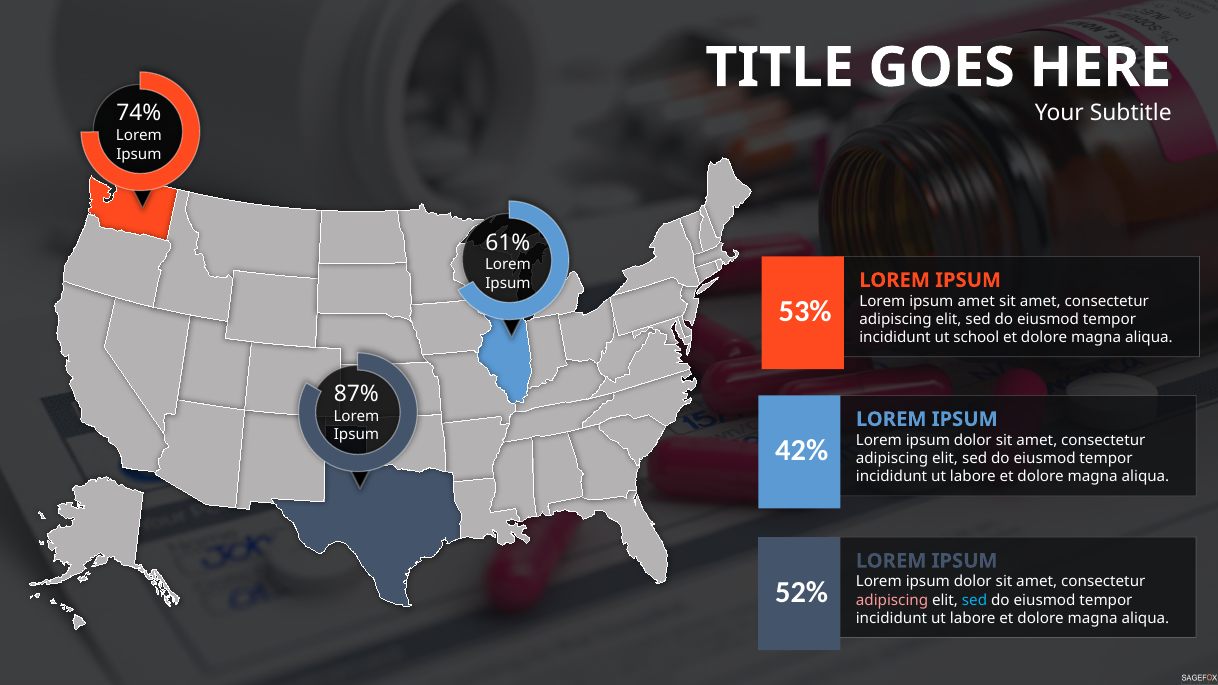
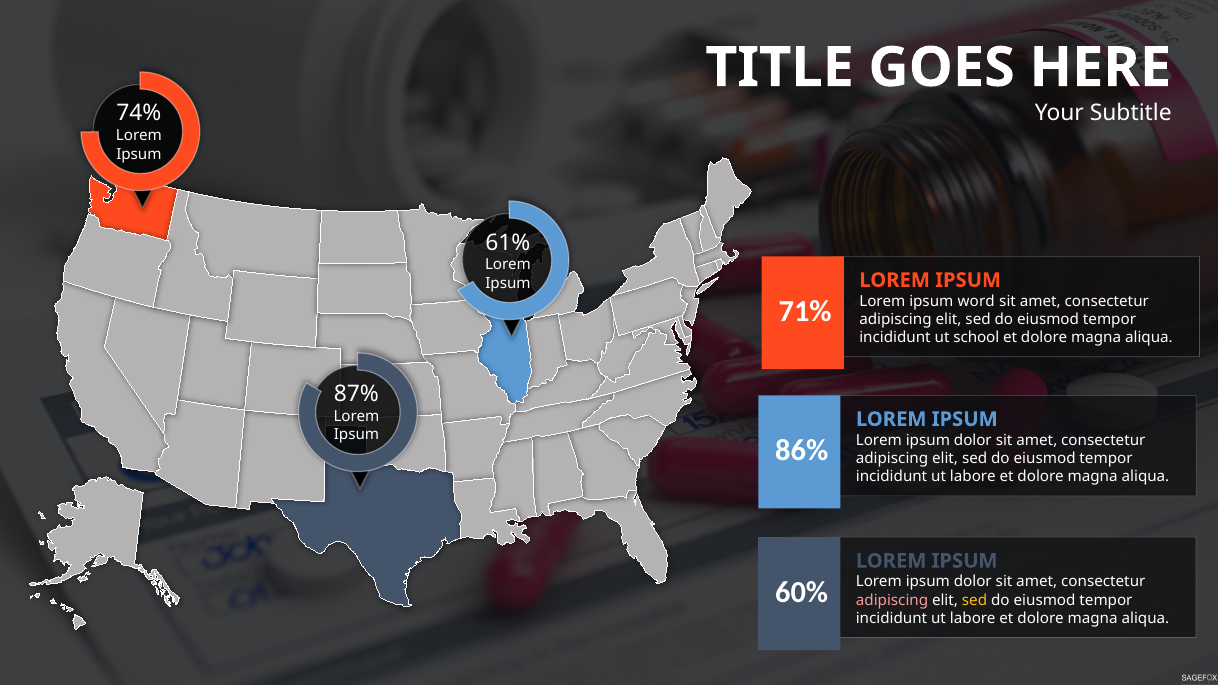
ipsum amet: amet -> word (976, 301)
53%: 53% -> 71% (805, 312)
42%: 42% -> 86% (802, 451)
52%: 52% -> 60% (802, 593)
sed colour: light blue -> yellow (975, 600)
